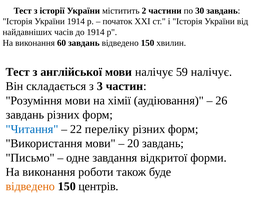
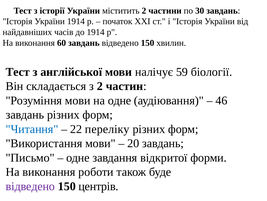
59 налічує: налічує -> біології (212, 72)
з 3: 3 -> 2 (100, 86)
на хімії: хімії -> одне (120, 100)
26: 26 -> 46 (221, 100)
відведено colour: orange -> purple (30, 186)
